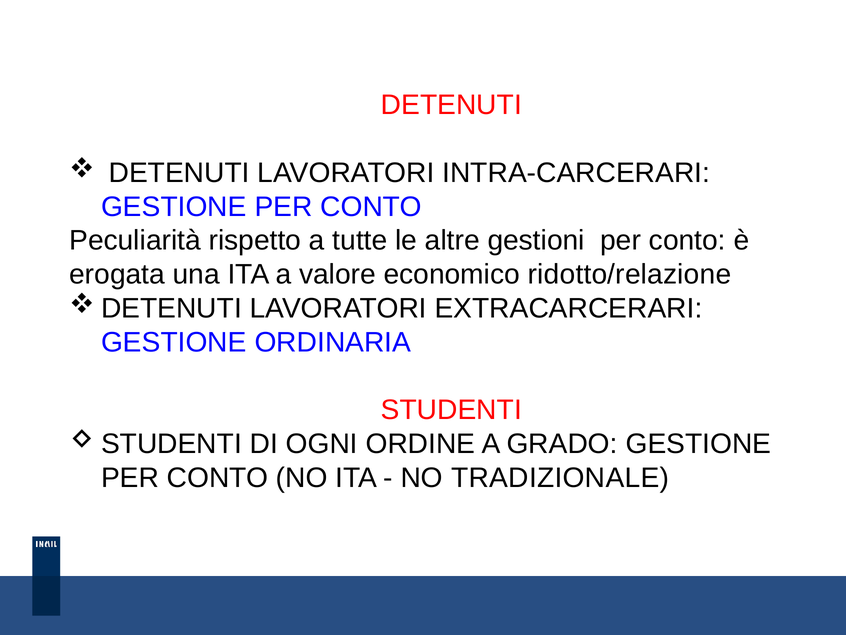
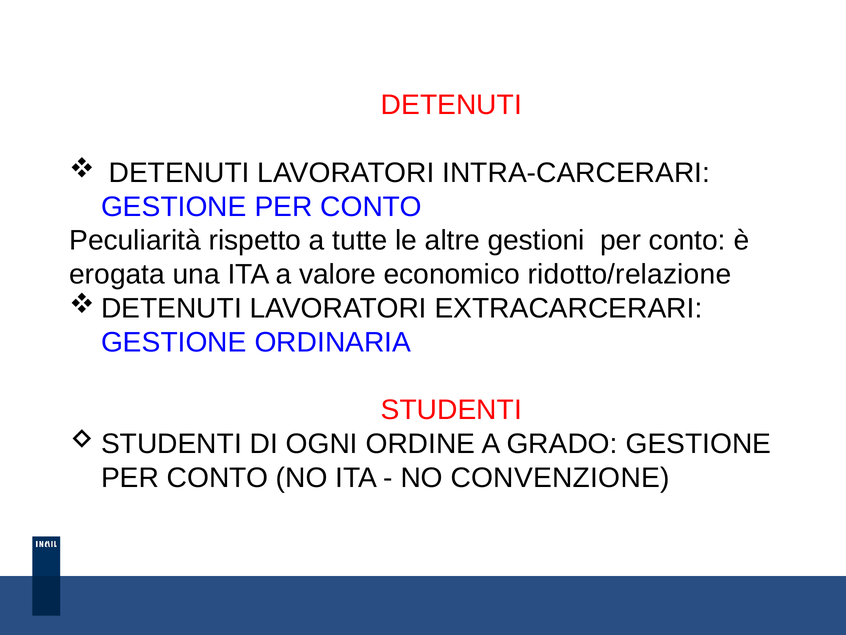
TRADIZIONALE: TRADIZIONALE -> CONVENZIONE (560, 477)
